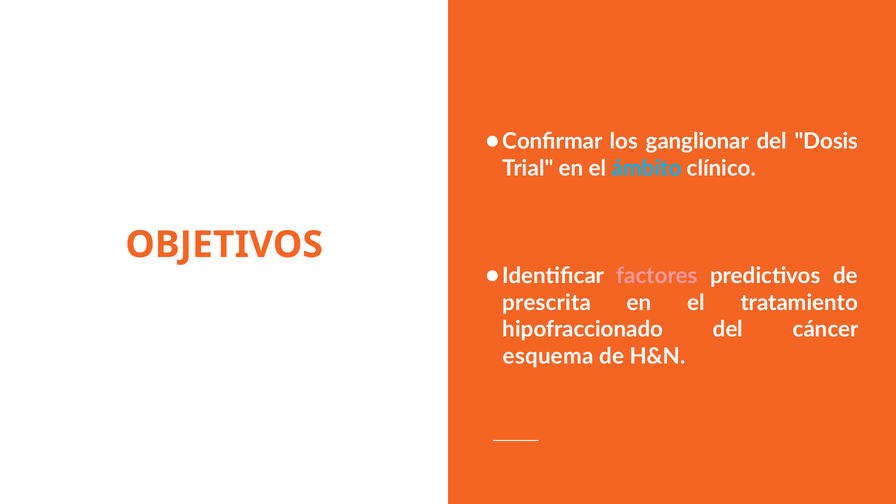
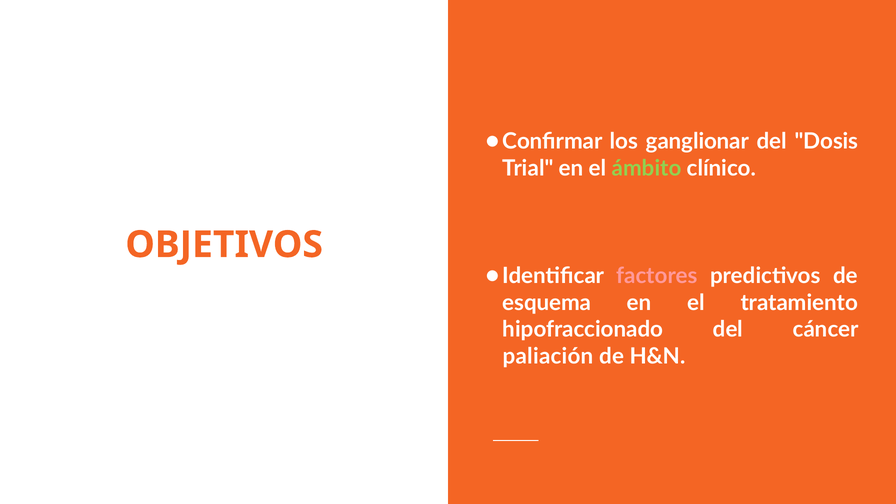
ámbito colour: light blue -> light green (647, 168)
prescrita: prescrita -> esquema (547, 303)
esquema: esquema -> paliación (548, 356)
